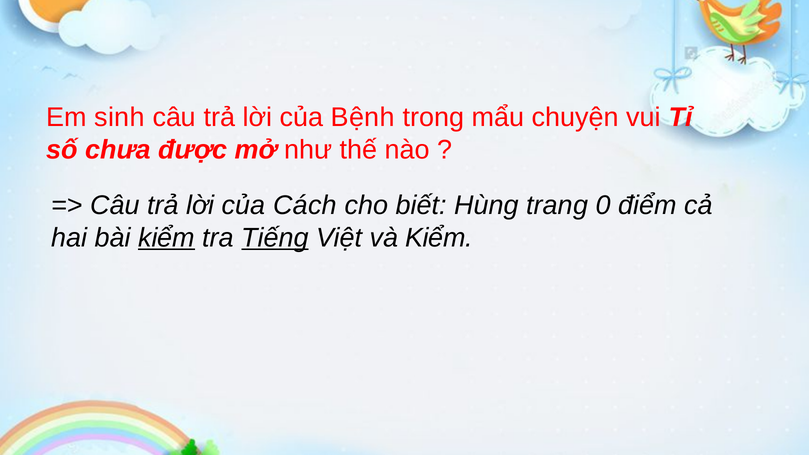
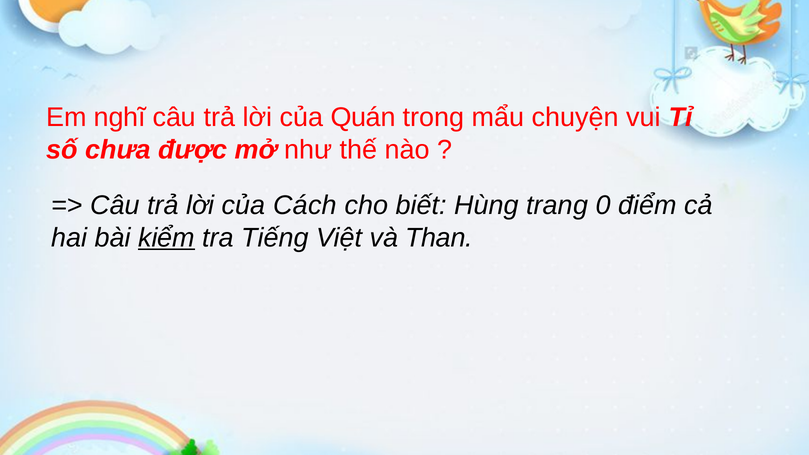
sinh: sinh -> nghĩ (120, 118)
Bệnh: Bệnh -> Quán (363, 118)
Tiếng underline: present -> none (275, 238)
và Kiểm: Kiểm -> Than (439, 238)
